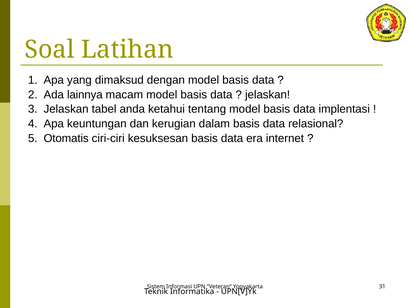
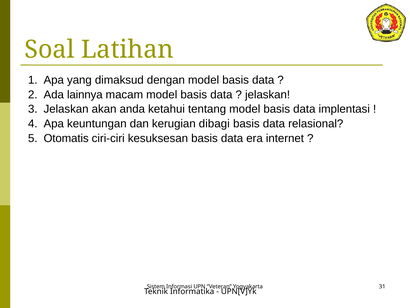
tabel: tabel -> akan (104, 109)
dalam: dalam -> dibagi (214, 124)
